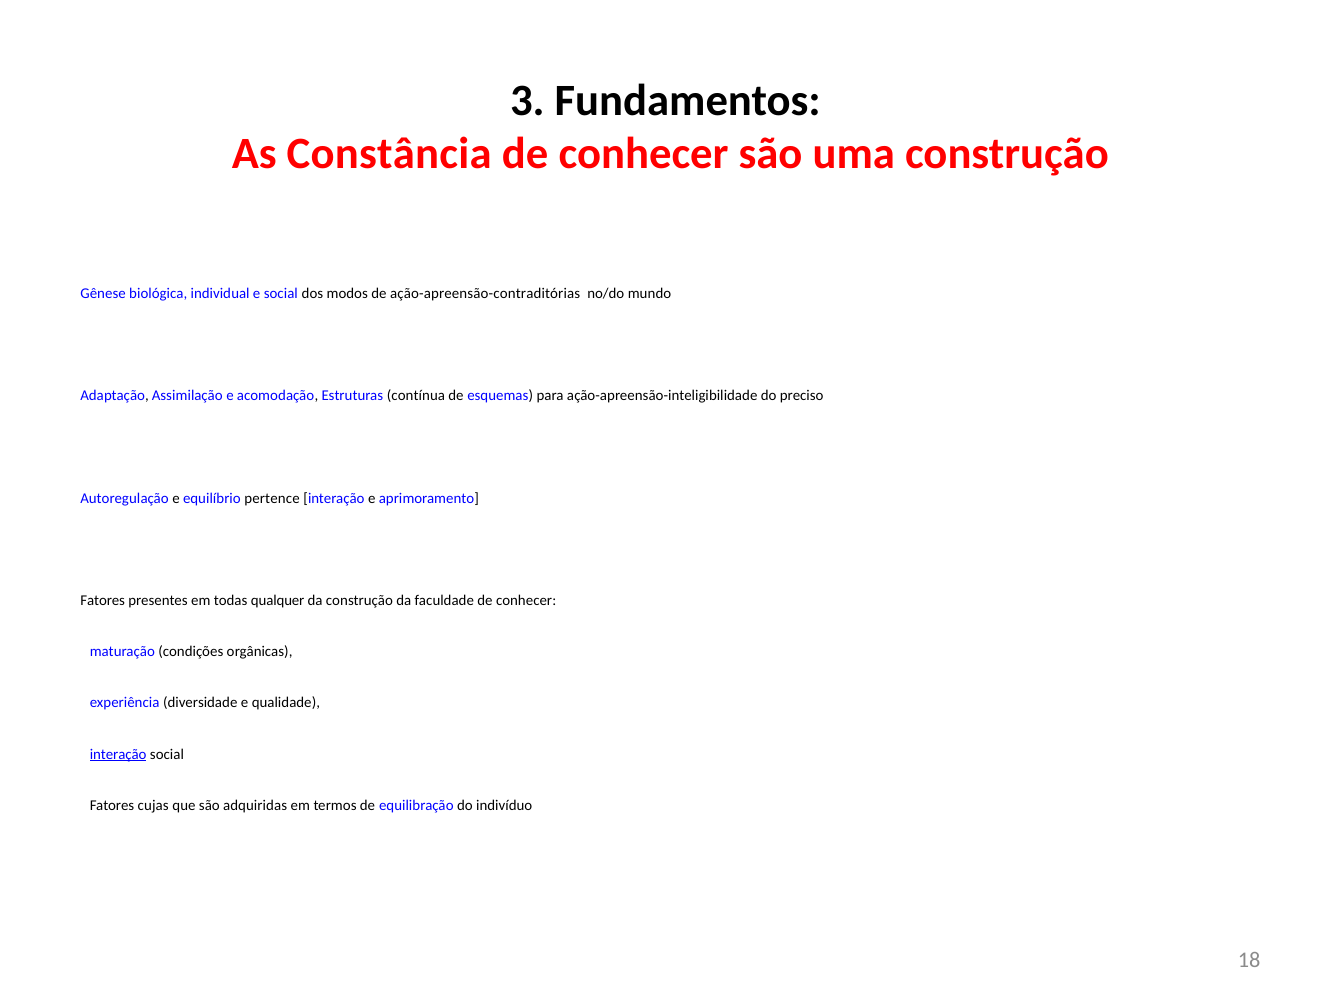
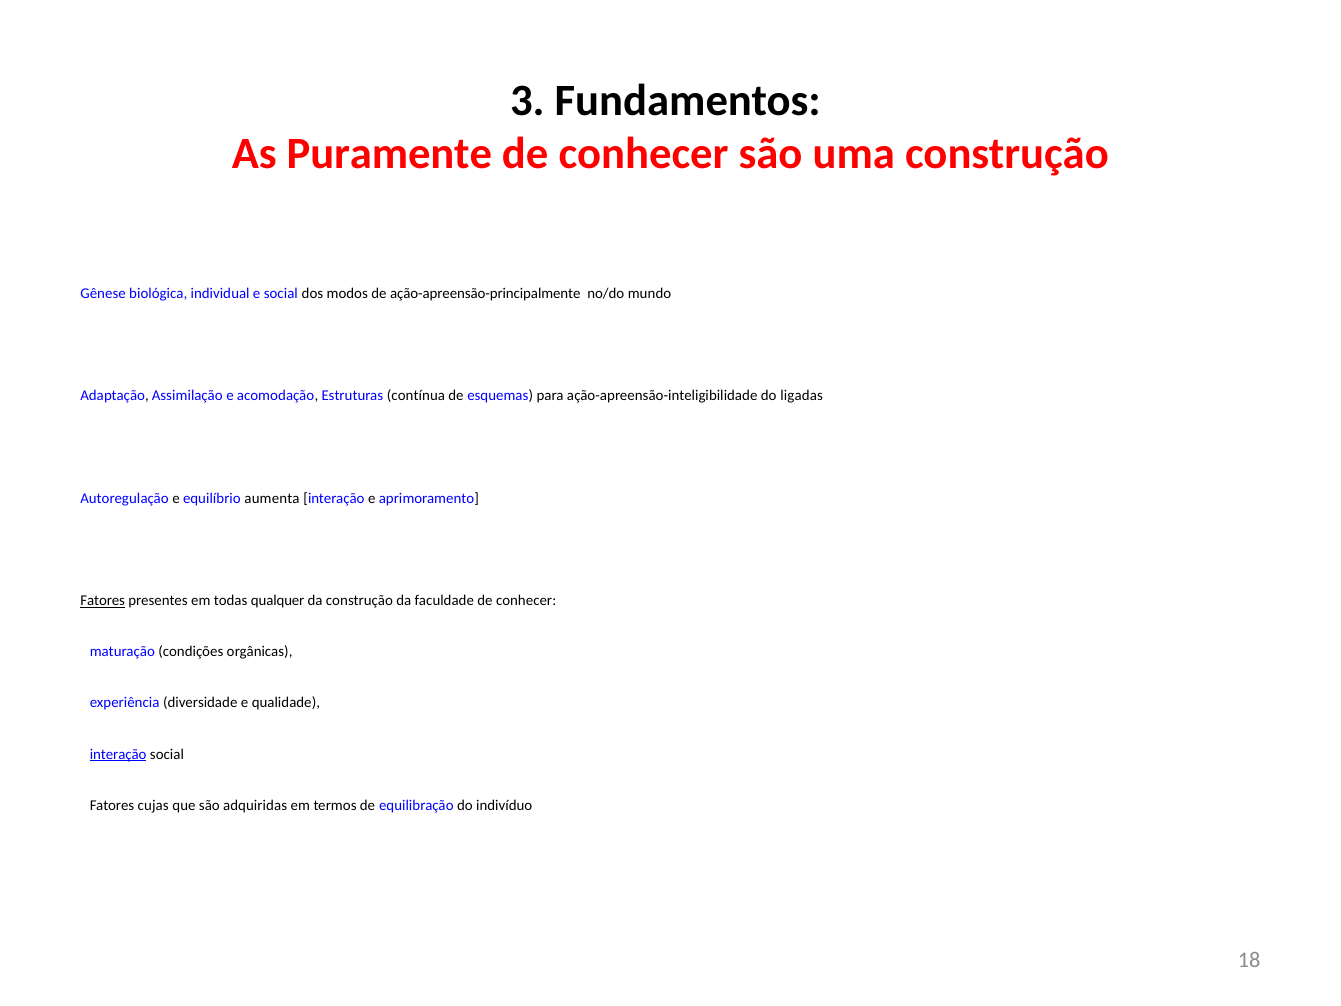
Constância: Constância -> Puramente (389, 154)
ação-apreensão-contraditórias: ação-apreensão-contraditórias -> ação-apreensão-principalmente (485, 294)
preciso: preciso -> ligadas (802, 396)
pertence: pertence -> aumenta (272, 498)
Fatores underline: none -> present (103, 601)
